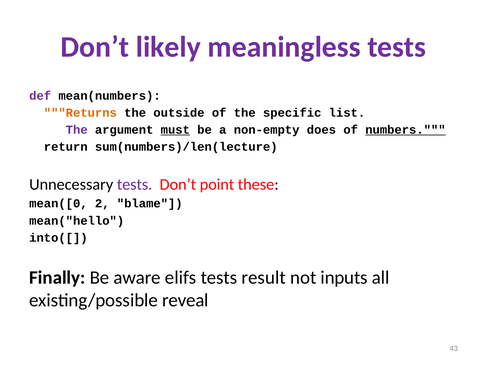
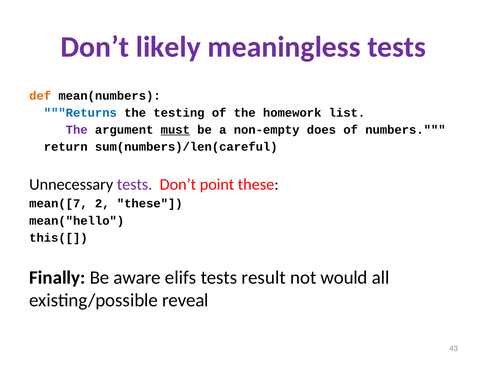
def colour: purple -> orange (40, 96)
Returns colour: orange -> blue (80, 113)
outside: outside -> testing (179, 113)
specific: specific -> homework (292, 113)
numbers underline: present -> none (405, 130)
sum(numbers)/len(lecture: sum(numbers)/len(lecture -> sum(numbers)/len(careful (186, 147)
mean([0: mean([0 -> mean([7 (58, 204)
2 blame: blame -> these (150, 204)
into([: into([ -> this([ (58, 238)
inputs: inputs -> would (344, 278)
